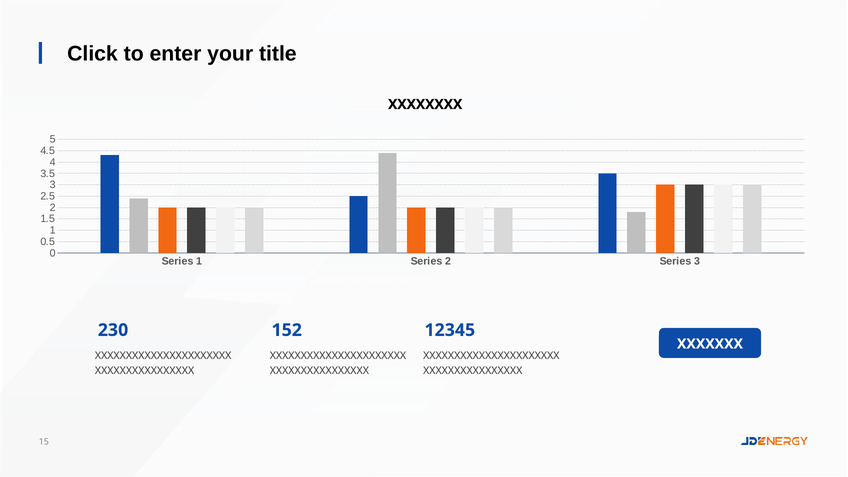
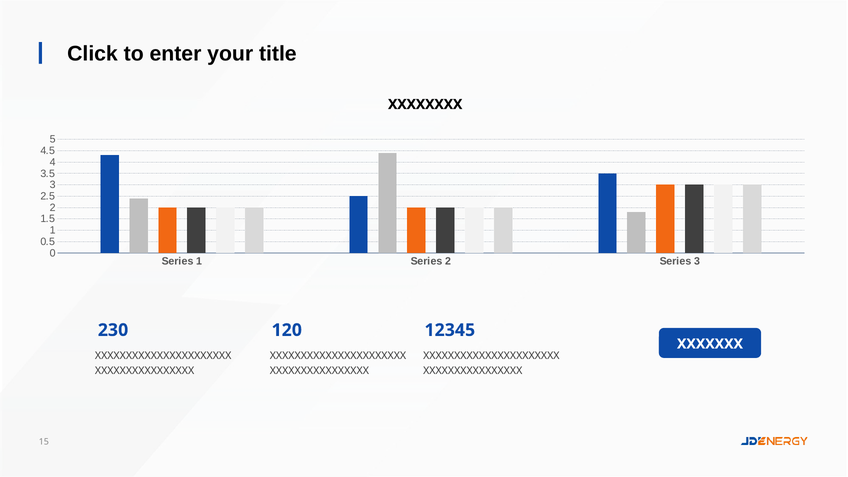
152: 152 -> 120 (287, 330)
